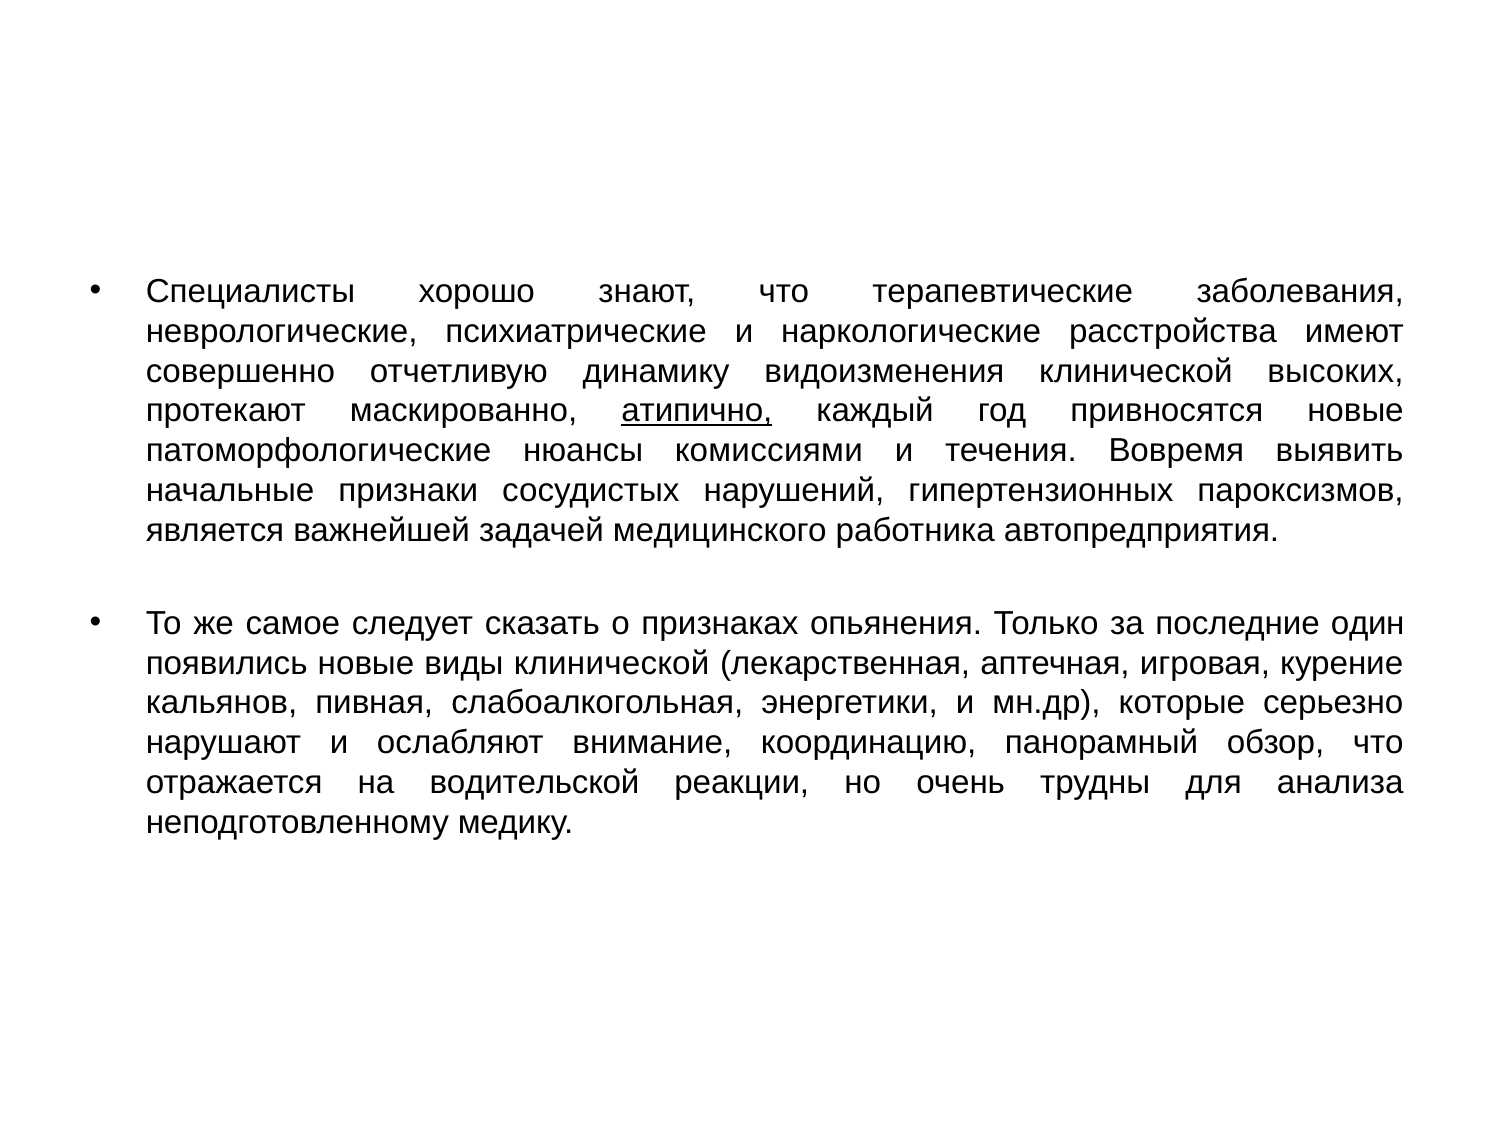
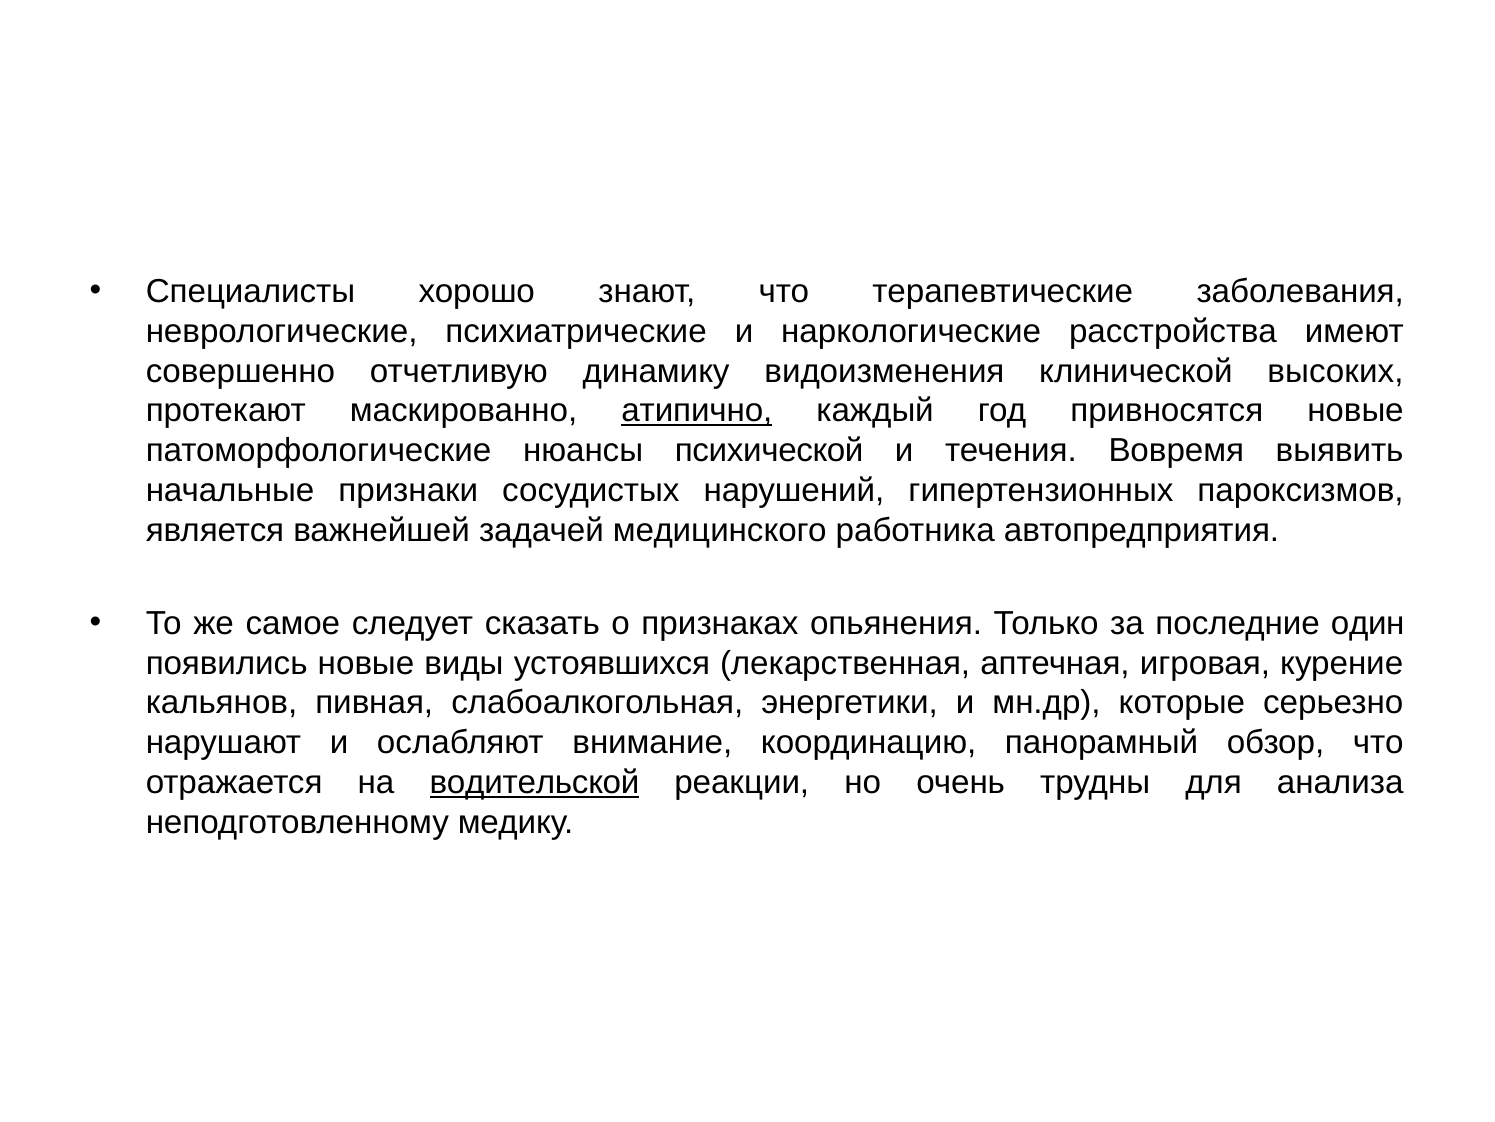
комиссиями: комиссиями -> психической (769, 450)
виды клинической: клинической -> устоявшихся (612, 663)
водительской underline: none -> present (534, 782)
